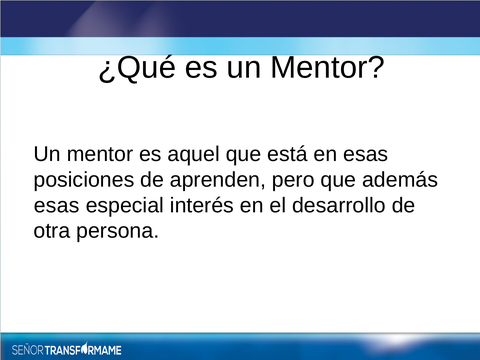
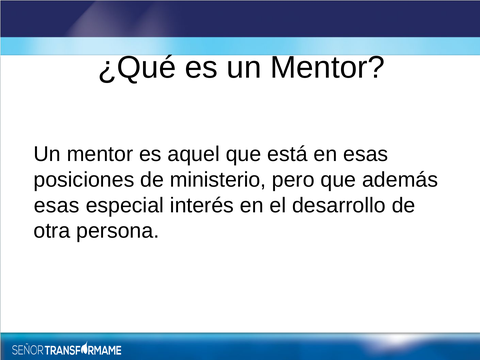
aprenden: aprenden -> ministerio (218, 180)
